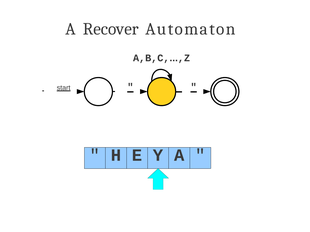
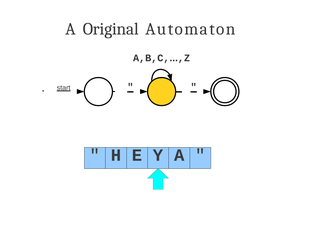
Recover: Recover -> Original (111, 29)
